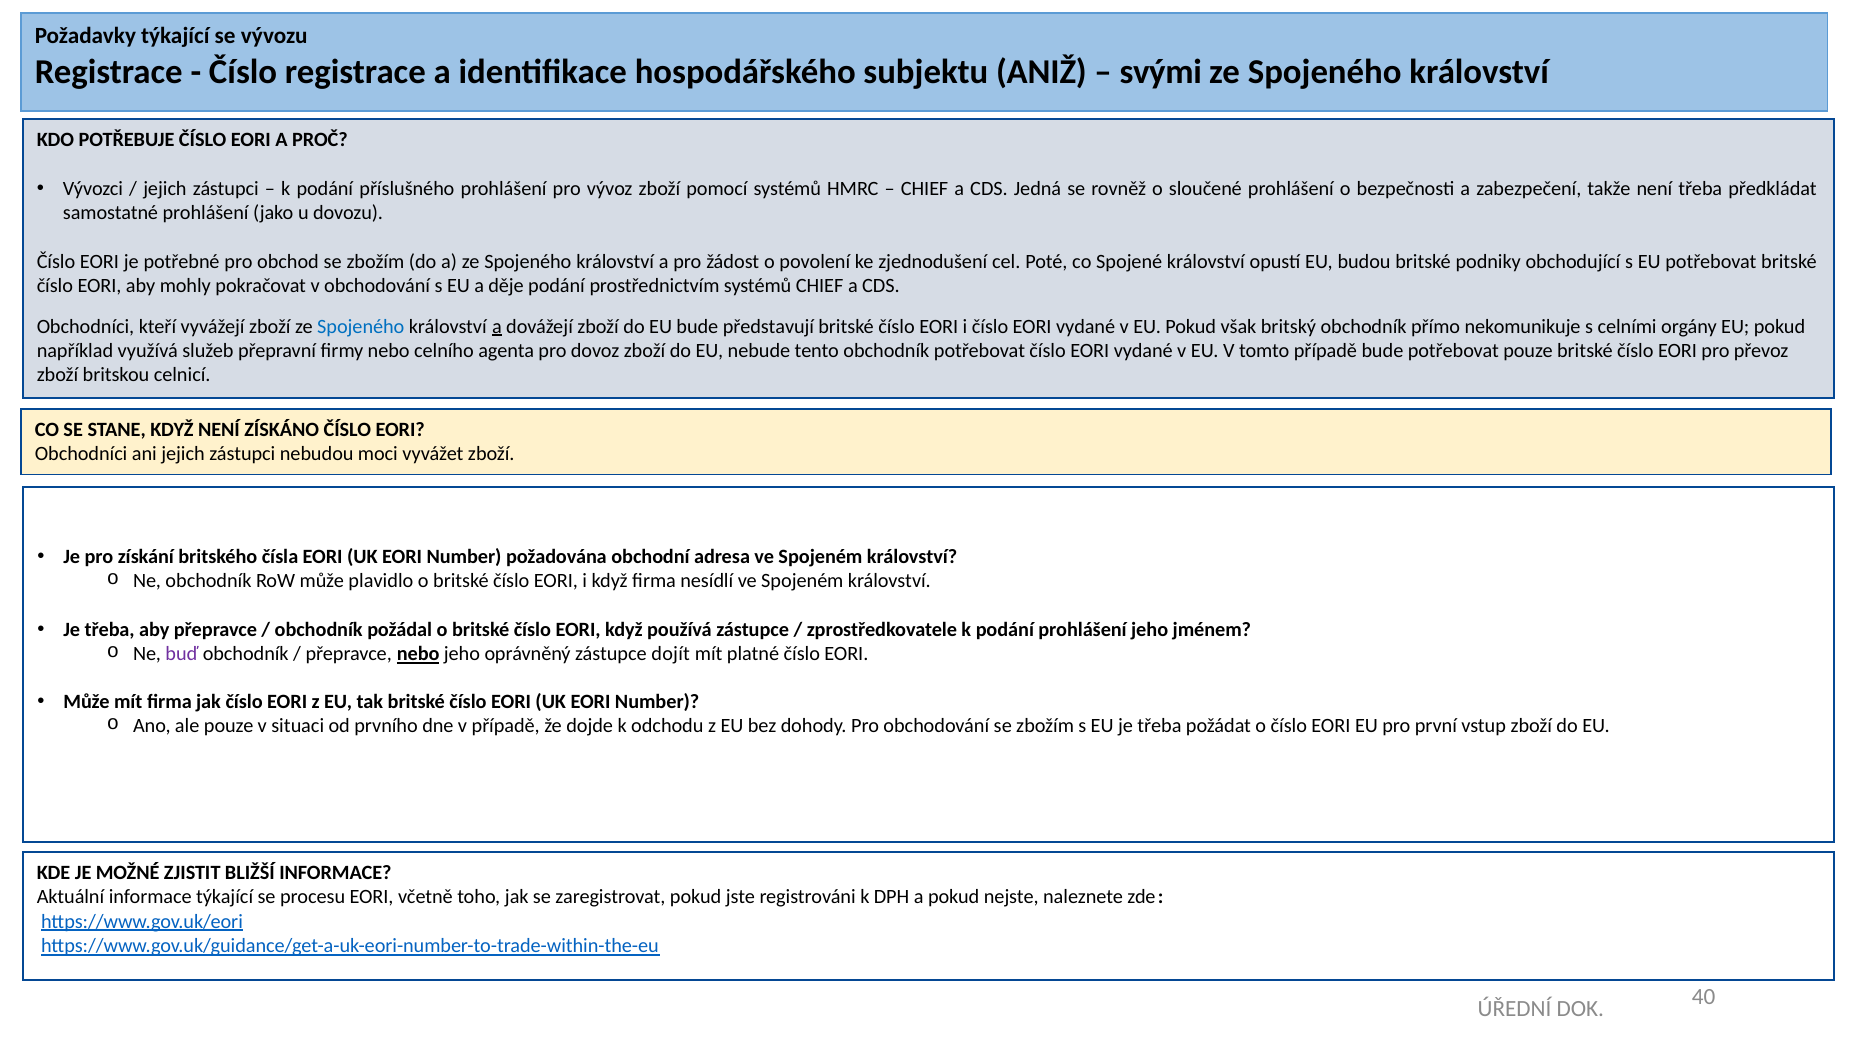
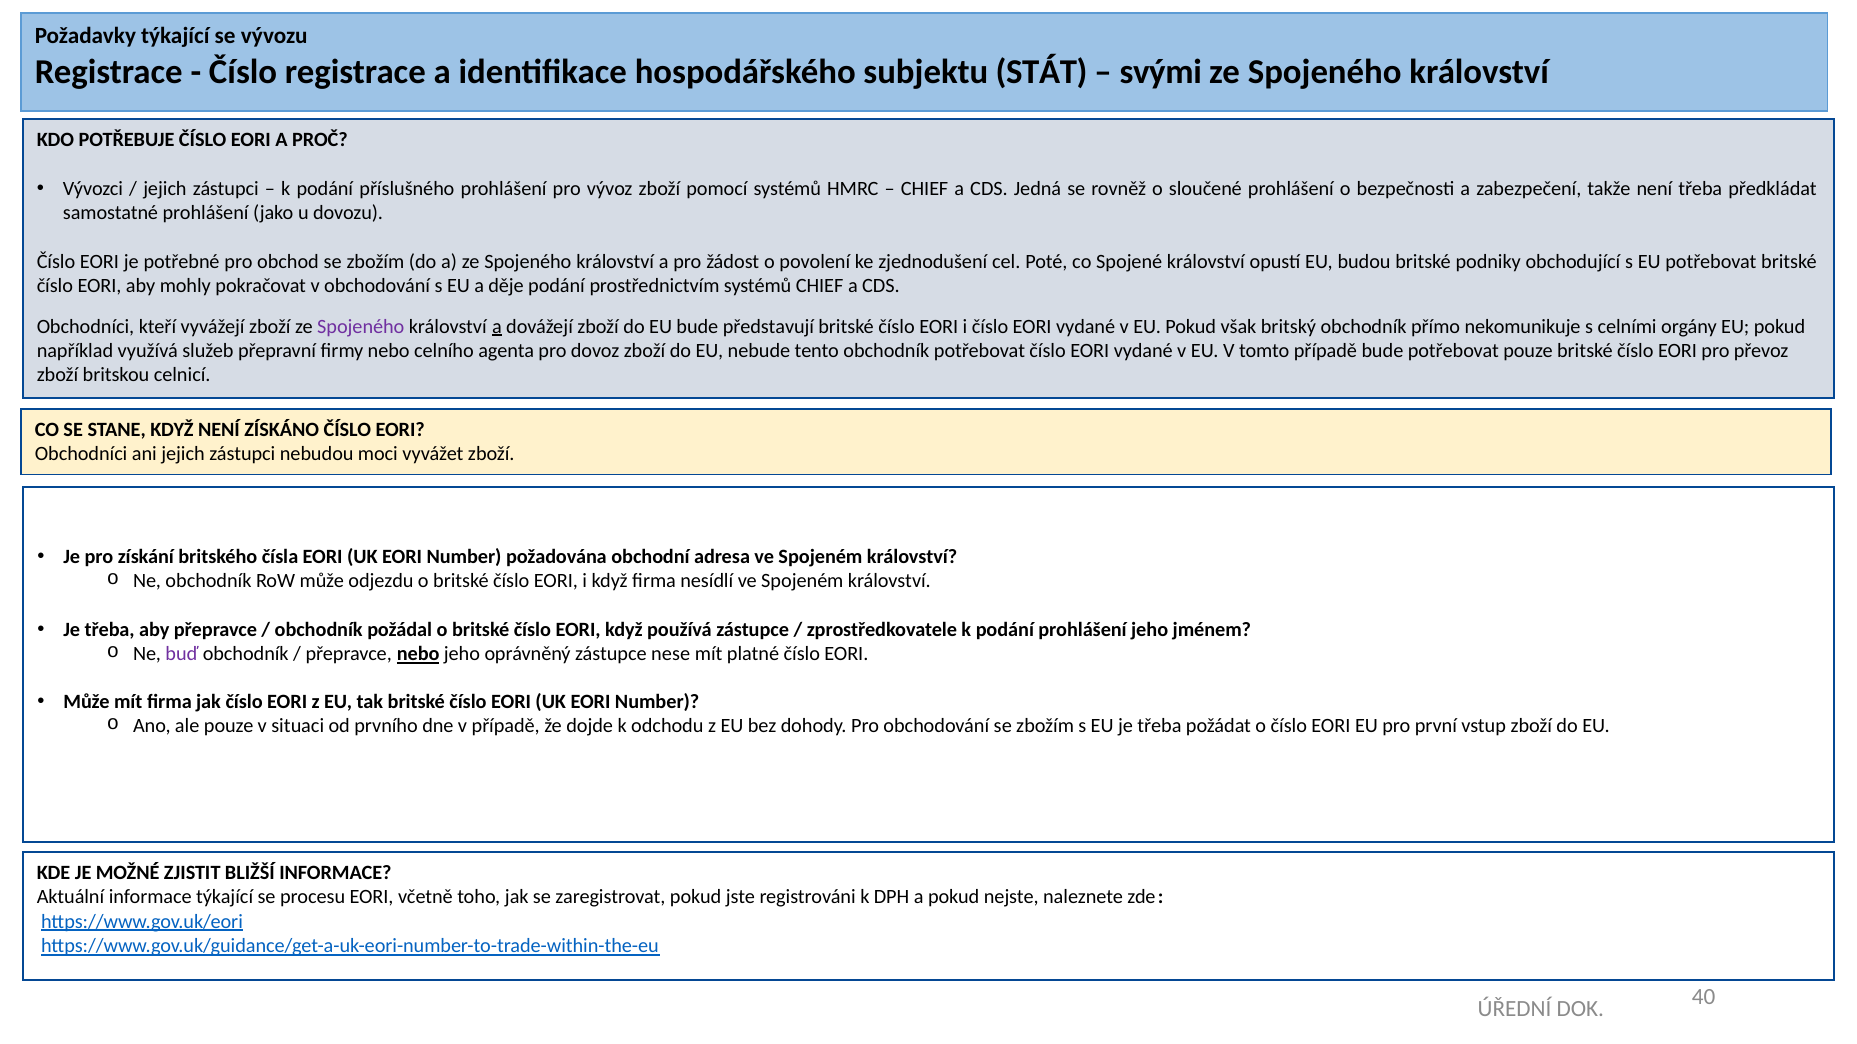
ANIŽ: ANIŽ -> STÁT (1042, 72)
Spojeného colour: blue -> purple (361, 327)
plavidlo: plavidlo -> odjezdu (381, 581)
dojít: dojít -> nese (671, 654)
